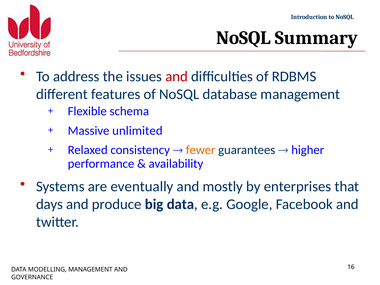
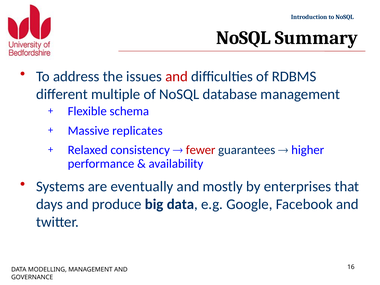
features: features -> multiple (116, 94)
unlimited: unlimited -> replicates (137, 131)
fewer colour: orange -> red (201, 150)
